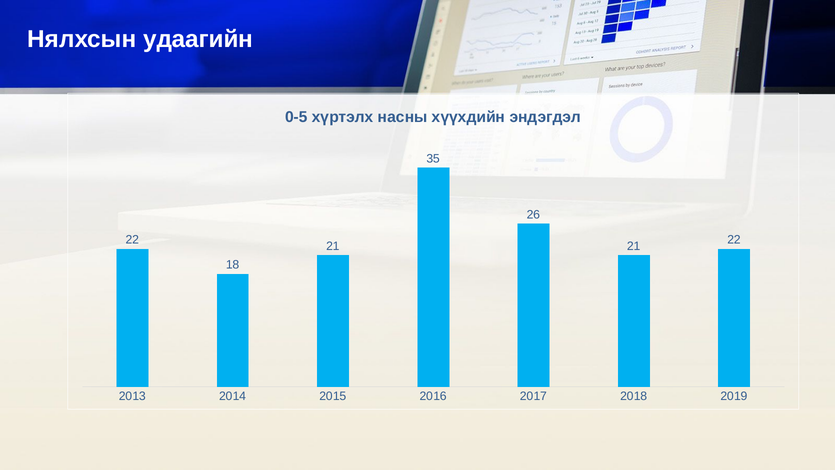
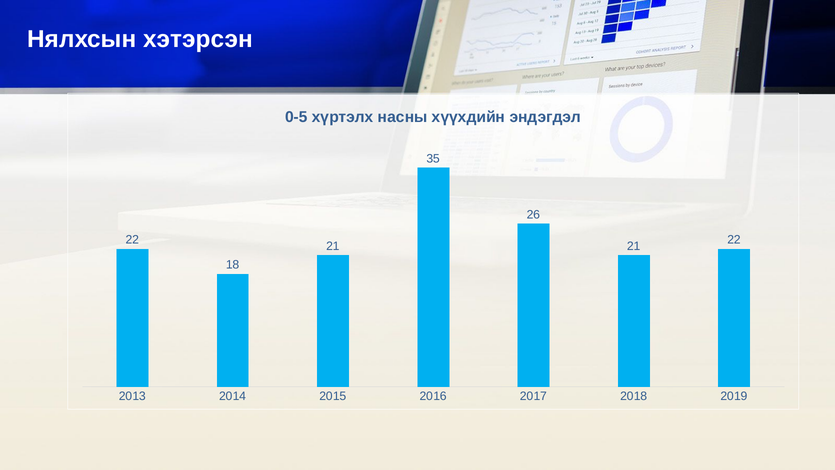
удаагийн: удаагийн -> хэтэрсэн (198, 39)
